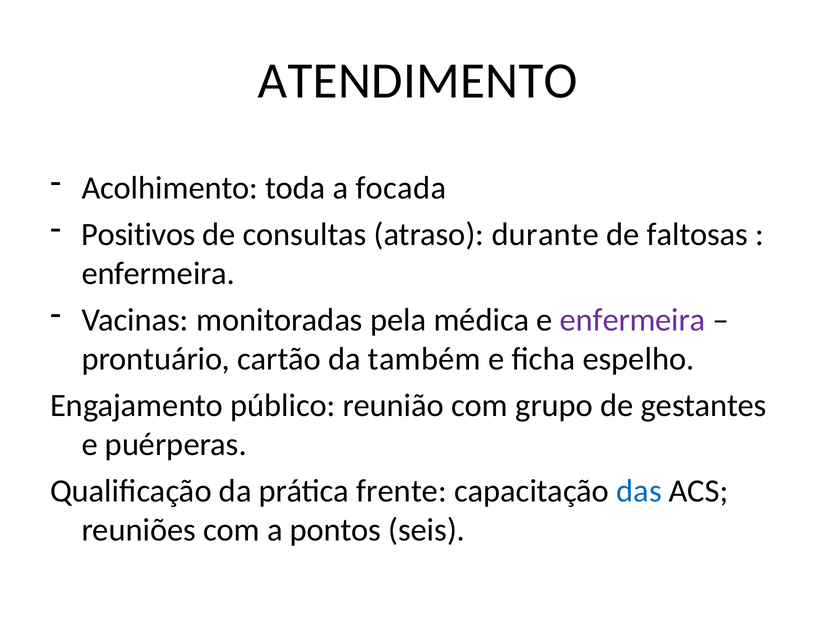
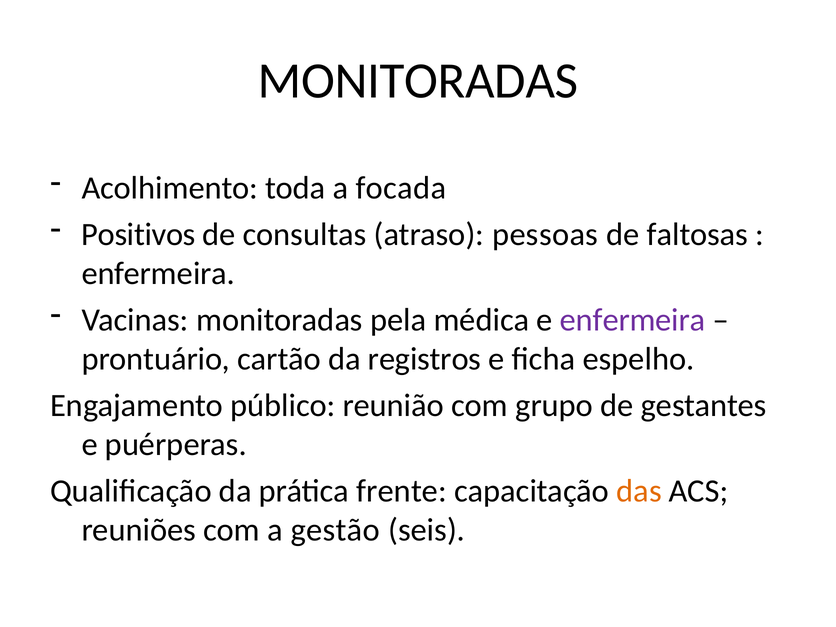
ATENDIMENTO: ATENDIMENTO -> MONITORADAS (418, 81)
durante: durante -> pessoas (545, 235)
também: também -> registros (425, 359)
das colour: blue -> orange (639, 491)
pontos: pontos -> gestão (335, 530)
